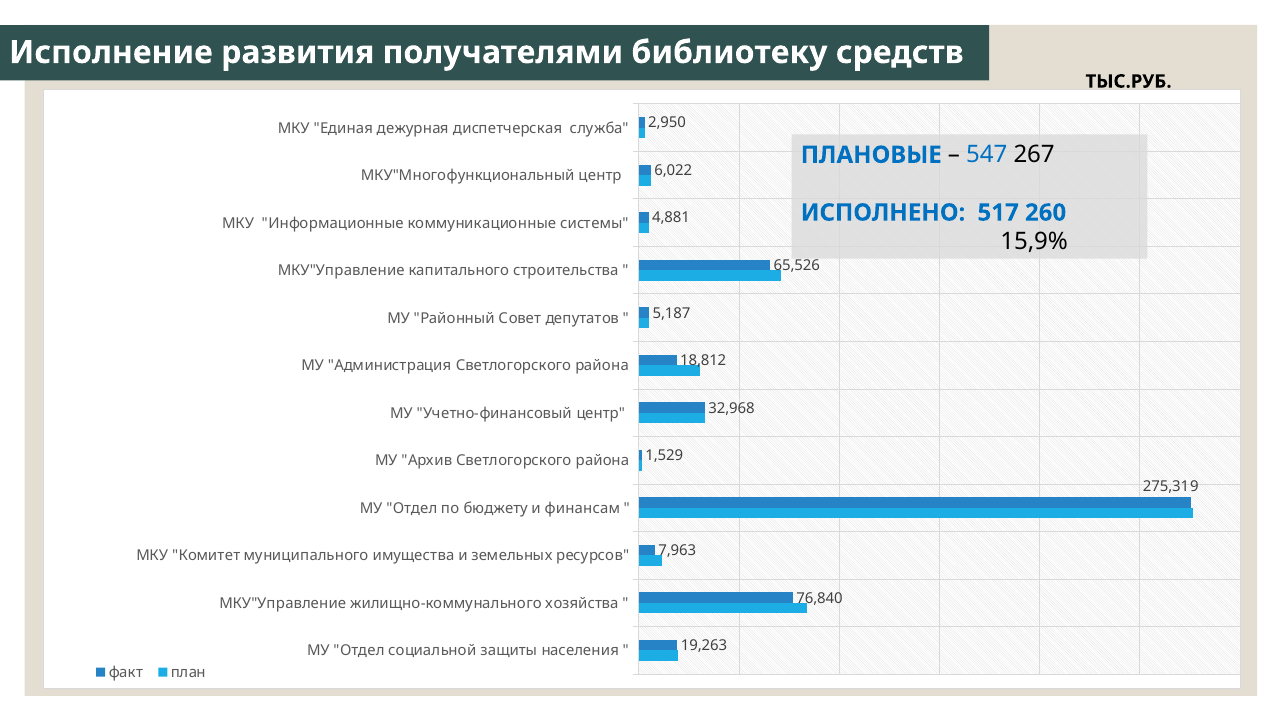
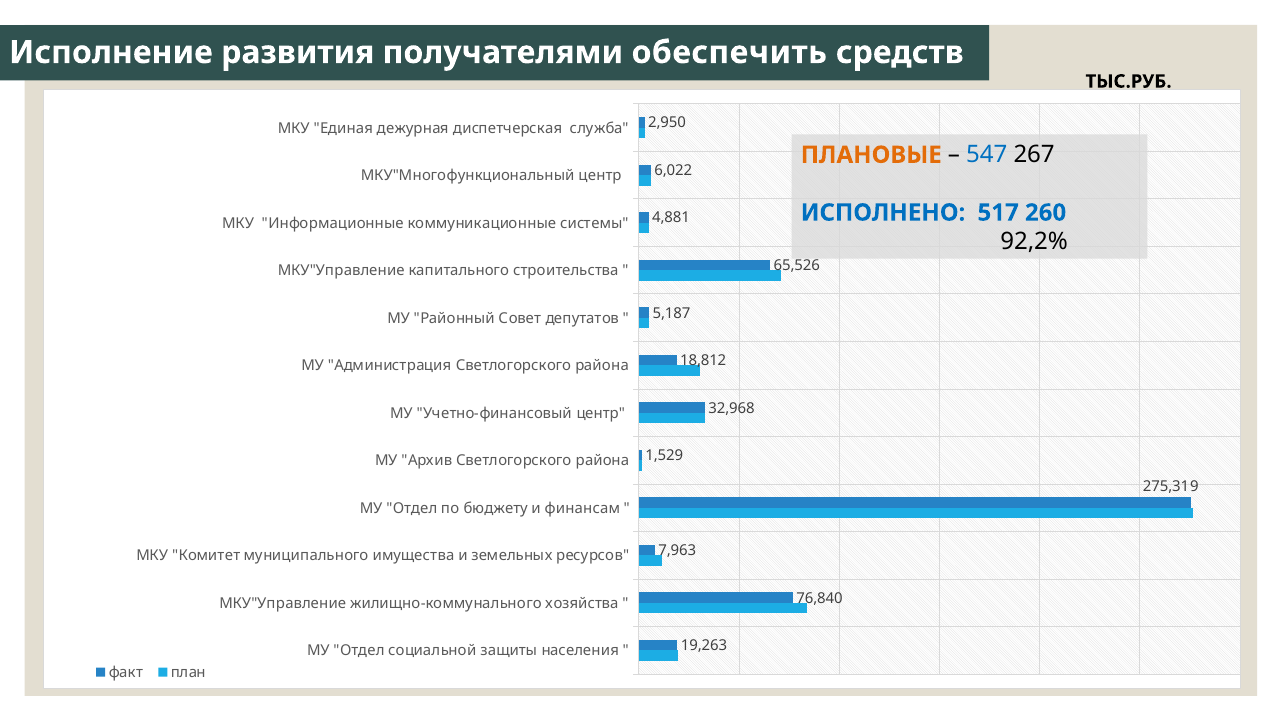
библиотеку: библиотеку -> обеспечить (729, 53)
ПЛАНОВЫЕ colour: blue -> orange (871, 155)
15,9%: 15,9% -> 92,2% (1034, 242)
